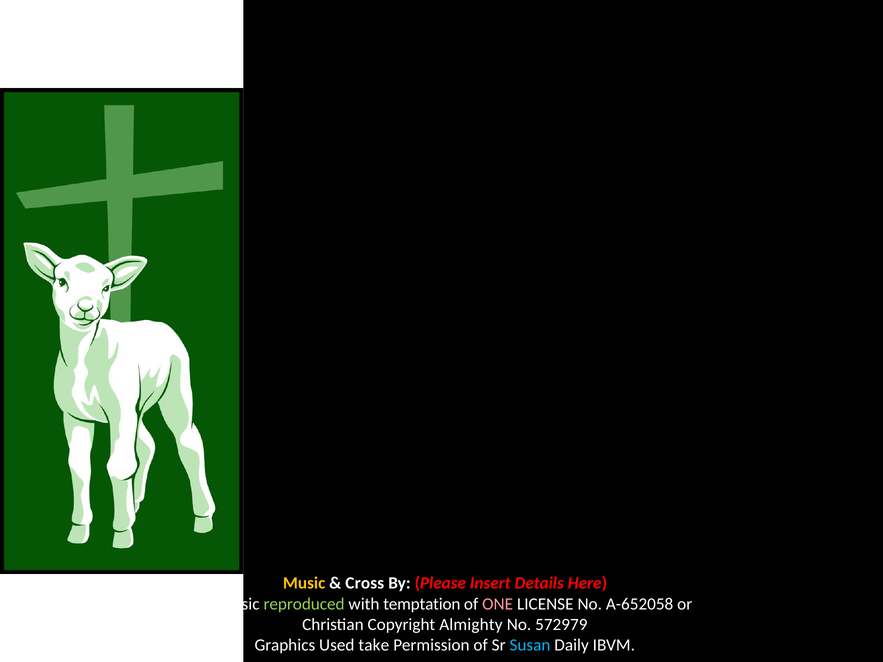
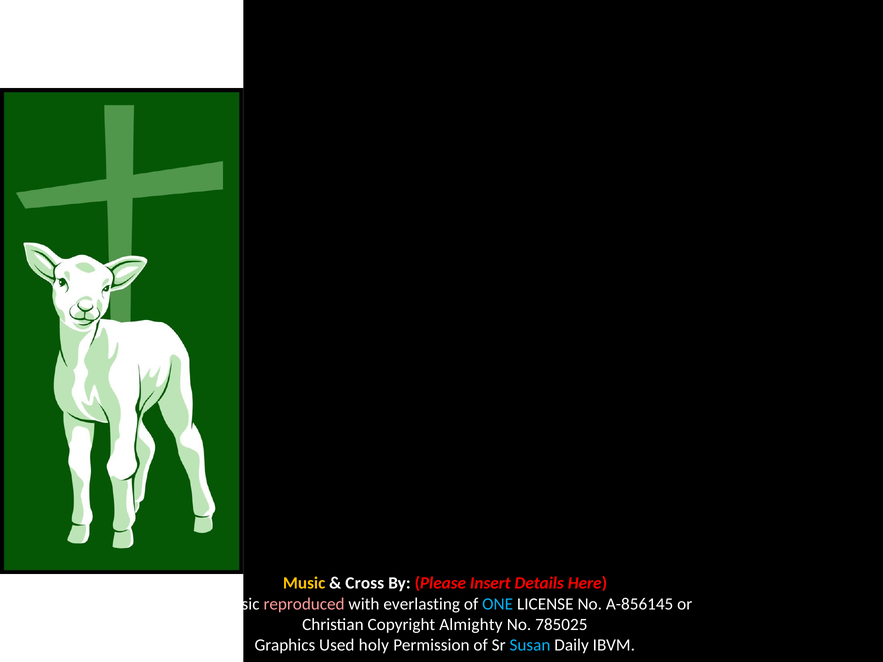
reproduced colour: light green -> pink (304, 604)
temptation: temptation -> everlasting (422, 604)
ONE colour: pink -> light blue (498, 604)
A-652058: A-652058 -> A-856145 (640, 604)
572979: 572979 -> 785025 (561, 625)
take: take -> holy (374, 645)
